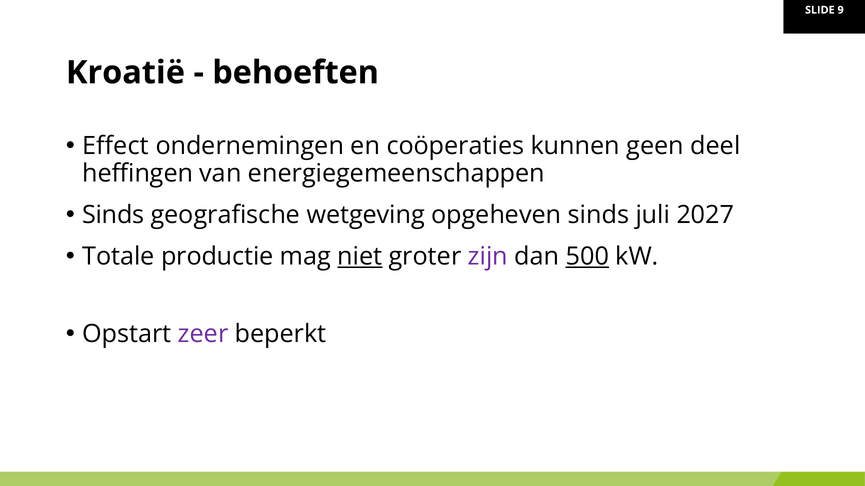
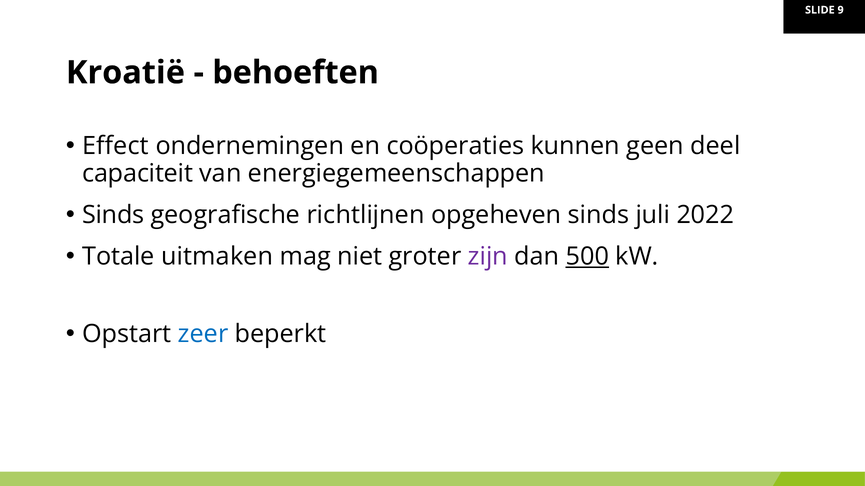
heffingen: heffingen -> capaciteit (138, 173)
wetgeving: wetgeving -> richtlijnen (366, 215)
2027: 2027 -> 2022 (705, 215)
productie: productie -> uitmaken (217, 257)
niet underline: present -> none (360, 257)
zeer colour: purple -> blue (203, 334)
